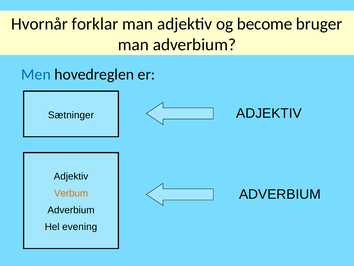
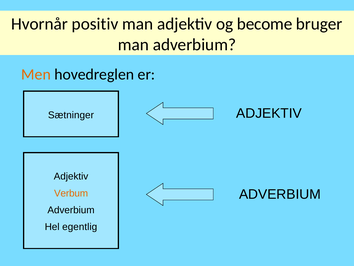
forklar: forklar -> positiv (95, 24)
Men colour: blue -> orange (36, 74)
evening: evening -> egentlig (80, 226)
